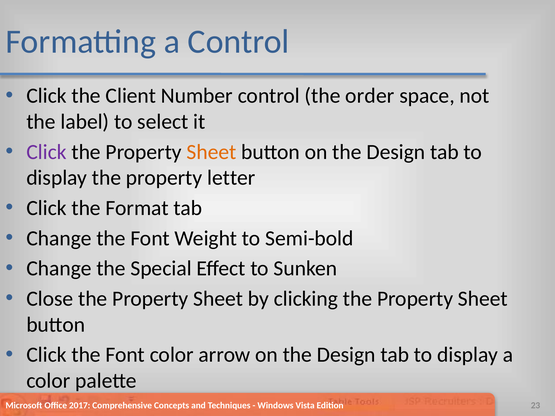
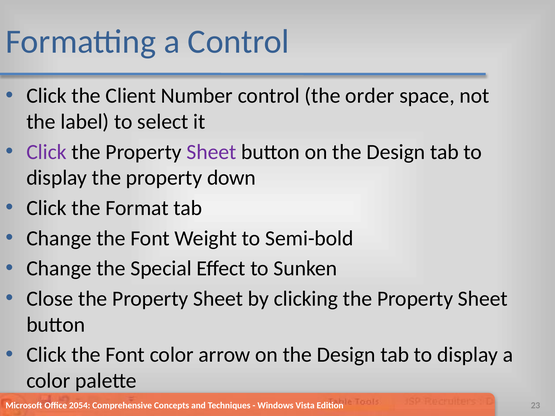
Sheet colour: orange -> purple (211, 152)
letter: letter -> down (231, 178)
2017: 2017 -> 2054 (80, 406)
